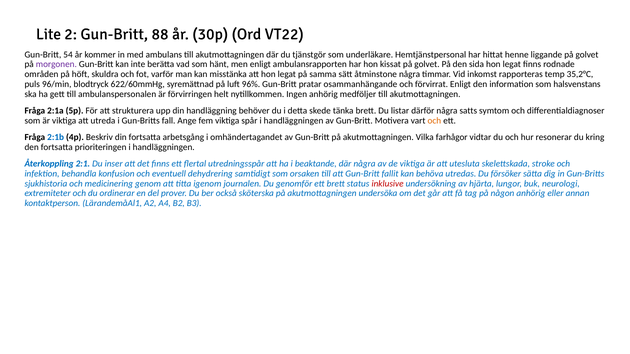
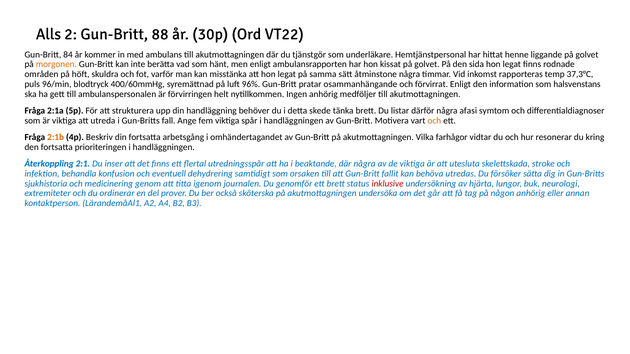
Lite: Lite -> Alls (48, 34)
54: 54 -> 84 (68, 55)
morgonen colour: purple -> orange (56, 64)
35,2°C: 35,2°C -> 37,3°C (580, 74)
622/60mmHg: 622/60mmHg -> 400/60mmHg (138, 84)
satts: satts -> afasi (468, 111)
2:1b colour: blue -> orange (56, 137)
